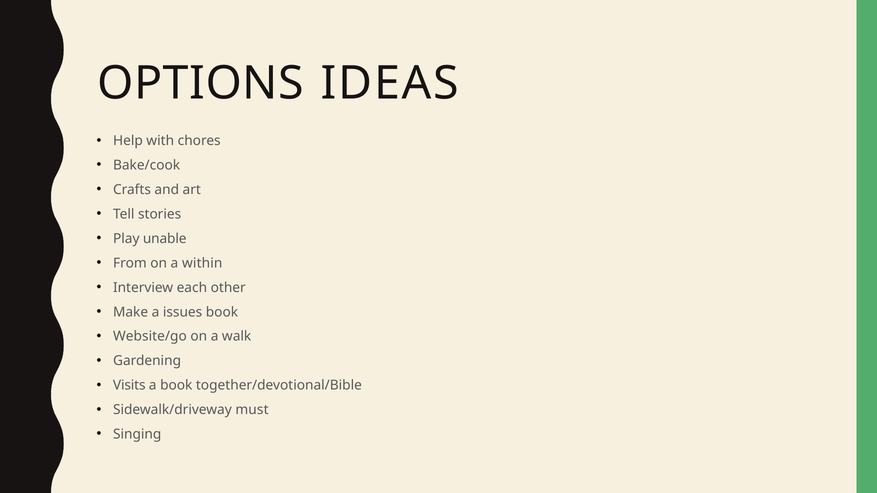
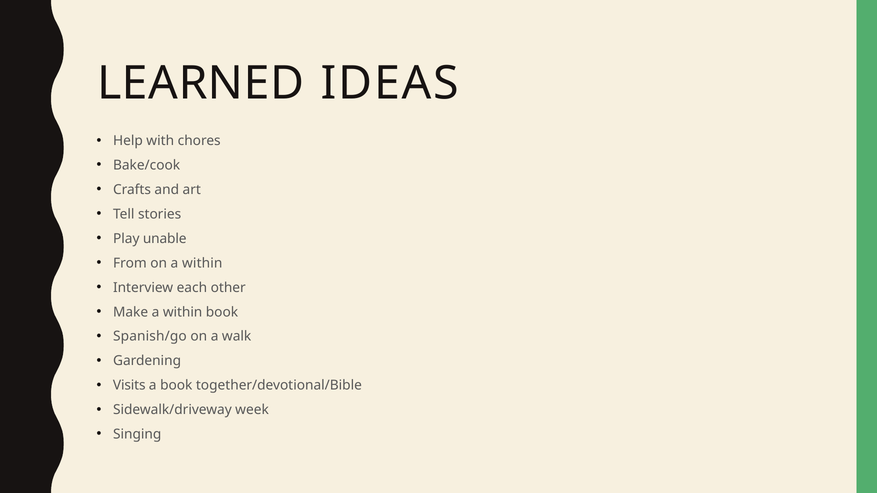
OPTIONS: OPTIONS -> LEARNED (201, 84)
Make a issues: issues -> within (183, 312)
Website/go: Website/go -> Spanish/go (150, 337)
must: must -> week (252, 410)
